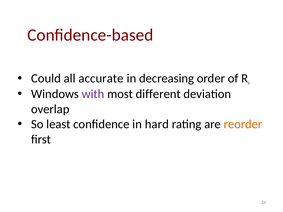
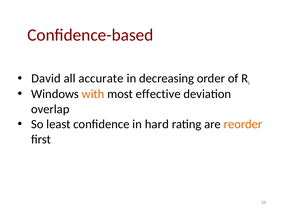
Could: Could -> David (46, 78)
with colour: purple -> orange (93, 94)
different: different -> effective (158, 94)
